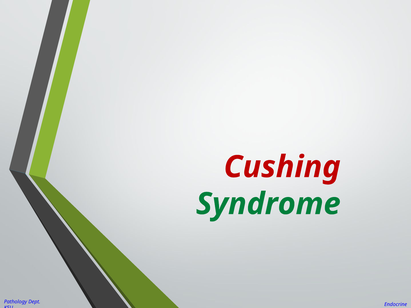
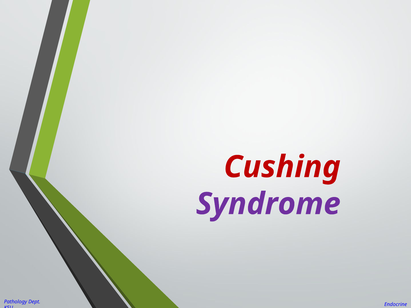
Syndrome colour: green -> purple (268, 204)
